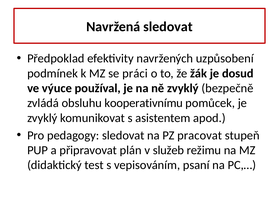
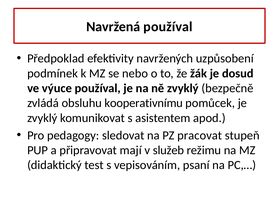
Navržená sledovat: sledovat -> používal (168, 27)
práci: práci -> nebo (135, 73)
plán: plán -> mají (131, 150)
